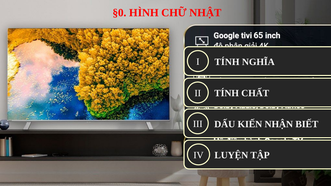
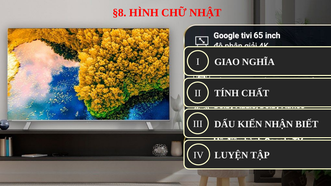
§0: §0 -> §8 (120, 13)
I TÍNH: TÍNH -> GIAO (227, 62)
